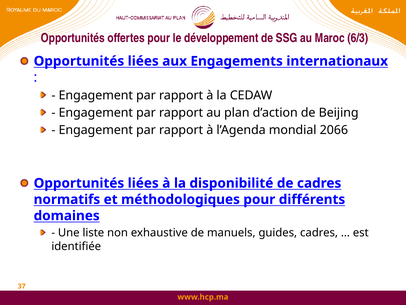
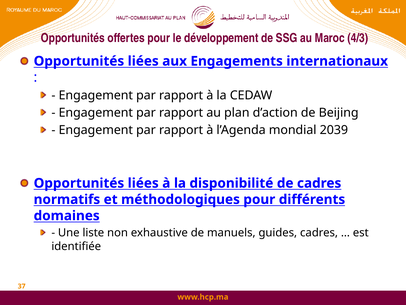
6/3: 6/3 -> 4/3 (358, 38)
2066: 2066 -> 2039 (334, 130)
